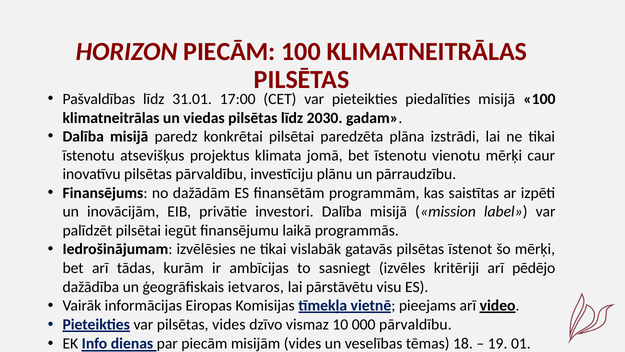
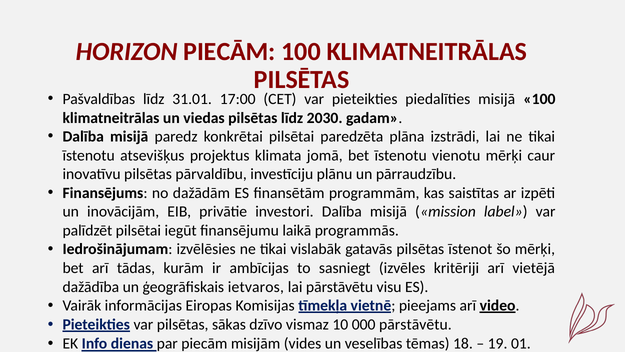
pēdējo: pēdējo -> vietējā (534, 268)
pilsētas vides: vides -> sākas (229, 324)
000 pārvaldību: pārvaldību -> pārstāvētu (415, 324)
